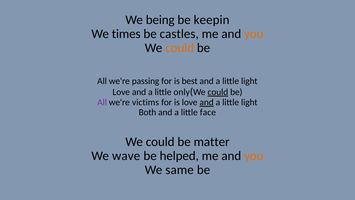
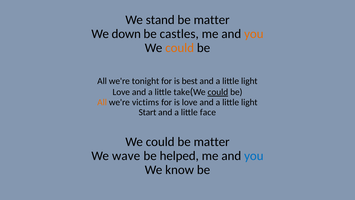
being: being -> stand (160, 20)
keepin: keepin -> matter (212, 20)
times: times -> down (126, 34)
passing: passing -> tonight (146, 81)
only: only -> take (182, 92)
All colour: purple -> orange (102, 102)
and underline: present -> none (207, 102)
Both: Both -> Start (147, 112)
you colour: orange -> blue (254, 156)
same: same -> know (180, 170)
